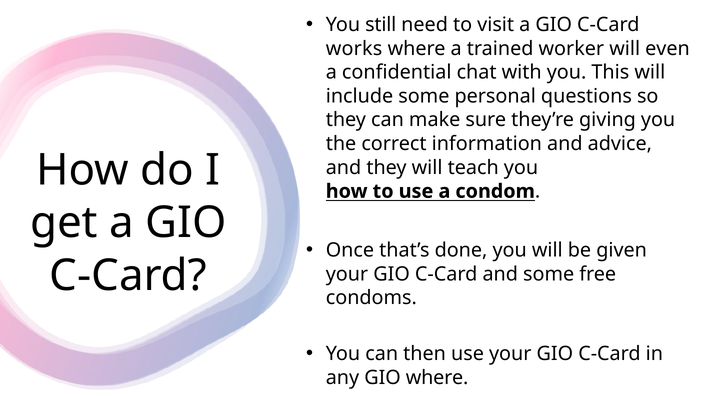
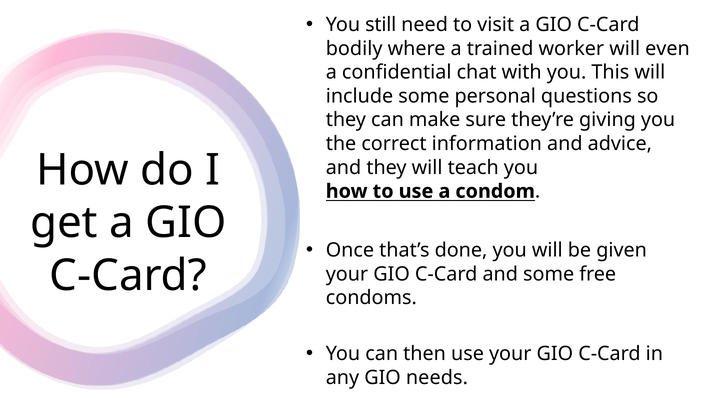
works: works -> bodily (354, 49)
GIO where: where -> needs (437, 377)
